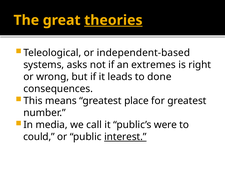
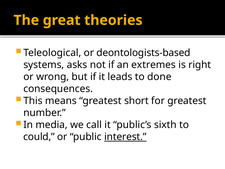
theories underline: present -> none (113, 20)
independent-based: independent-based -> deontologists-based (143, 53)
place: place -> short (136, 101)
were: were -> sixth (165, 125)
